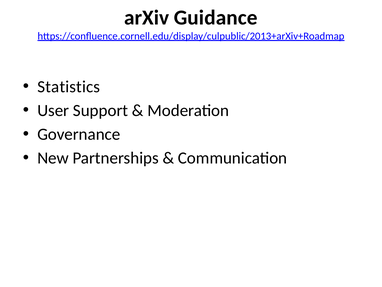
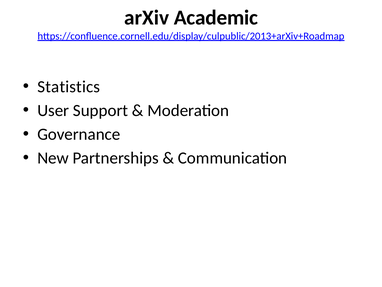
Guidance: Guidance -> Academic (216, 18)
